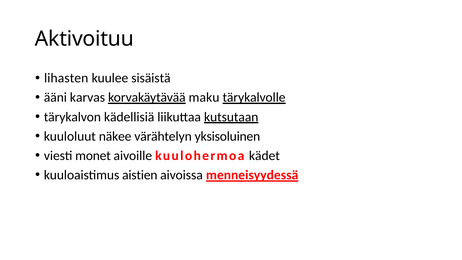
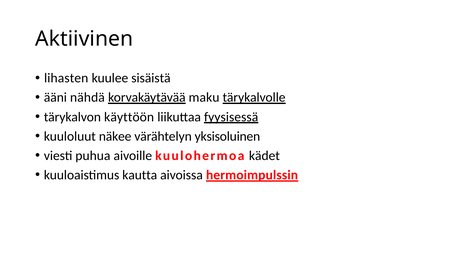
Aktivoituu: Aktivoituu -> Aktiivinen (84, 39)
karvas: karvas -> nähdä (87, 97)
kädellisiä: kädellisiä -> käyttöön (129, 117)
kutsutaan: kutsutaan -> fyysisessä (231, 117)
monet: monet -> puhua (93, 156)
aistien: aistien -> kautta (140, 175)
menneisyydessä: menneisyydessä -> hermoimpulssin (252, 175)
